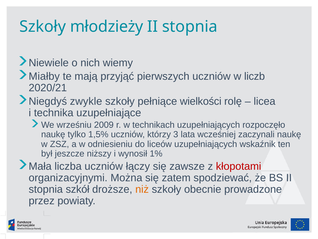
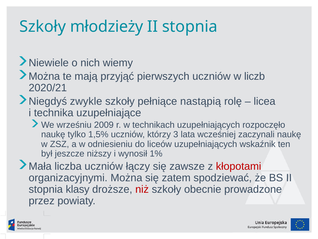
Miałby: Miałby -> Można (44, 76)
wielkości: wielkości -> nastąpią (201, 101)
szkół: szkół -> klasy (78, 189)
niż colour: orange -> red (142, 189)
